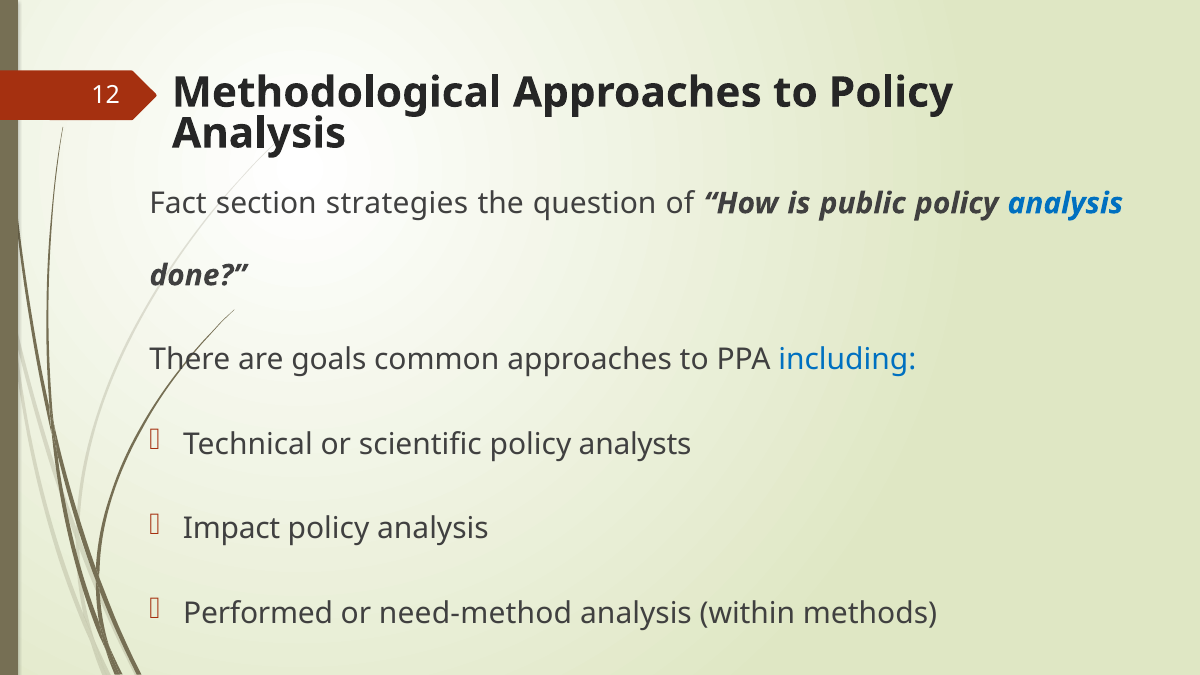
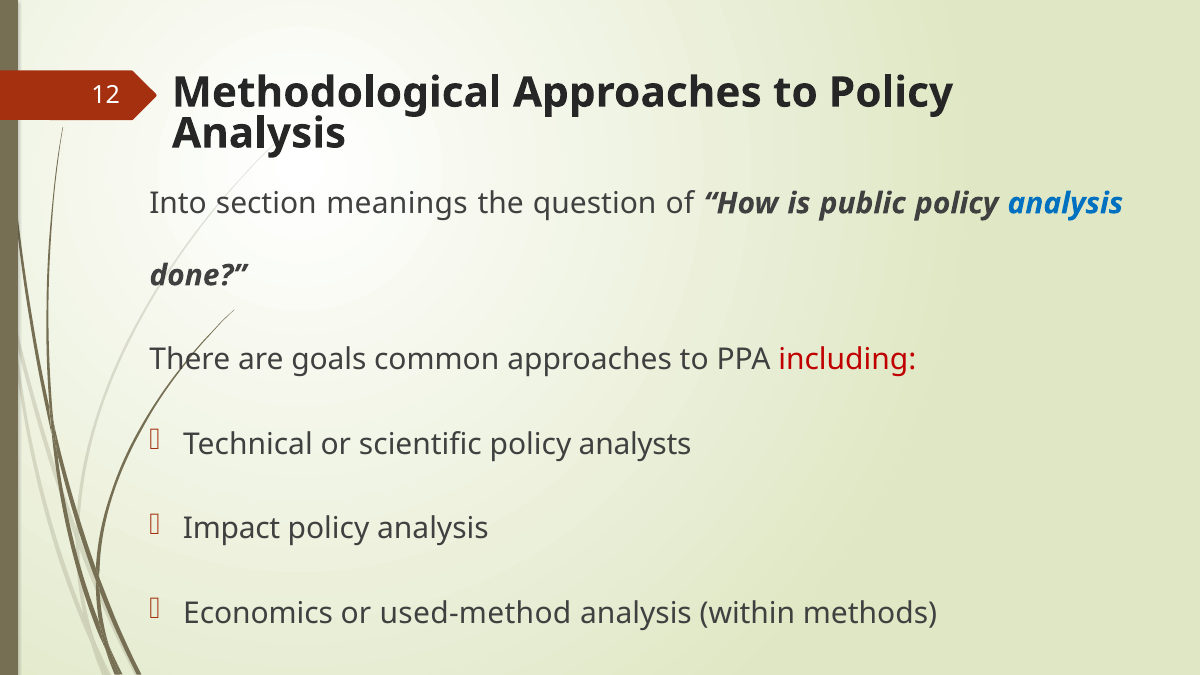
Fact: Fact -> Into (178, 203)
strategies: strategies -> meanings (397, 203)
including colour: blue -> red (847, 360)
Performed: Performed -> Economics (258, 613)
need-method: need-method -> used-method (475, 613)
